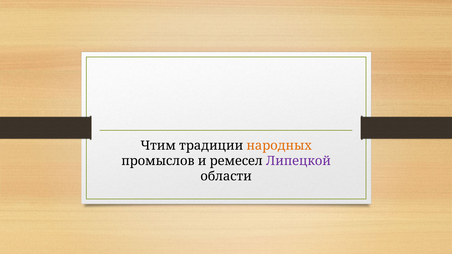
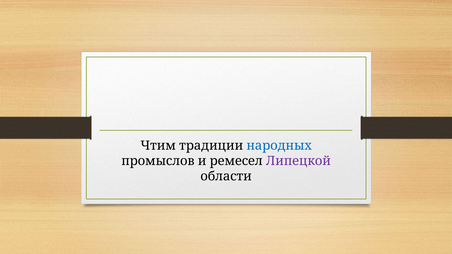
народных colour: orange -> blue (279, 146)
